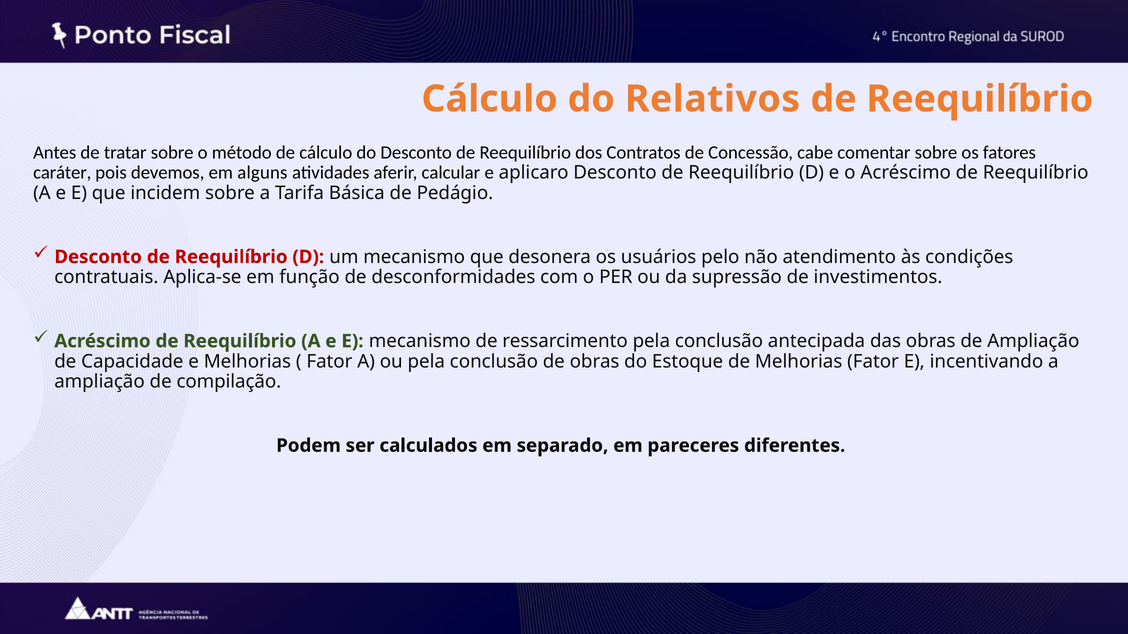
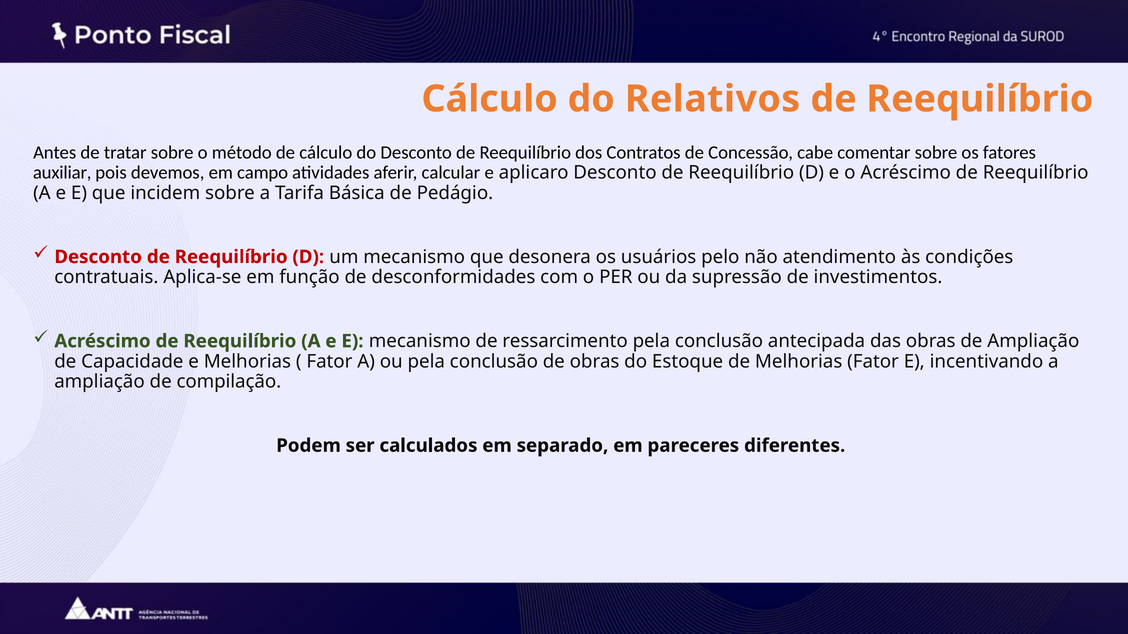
caráter: caráter -> auxiliar (62, 173)
alguns: alguns -> campo (263, 173)
